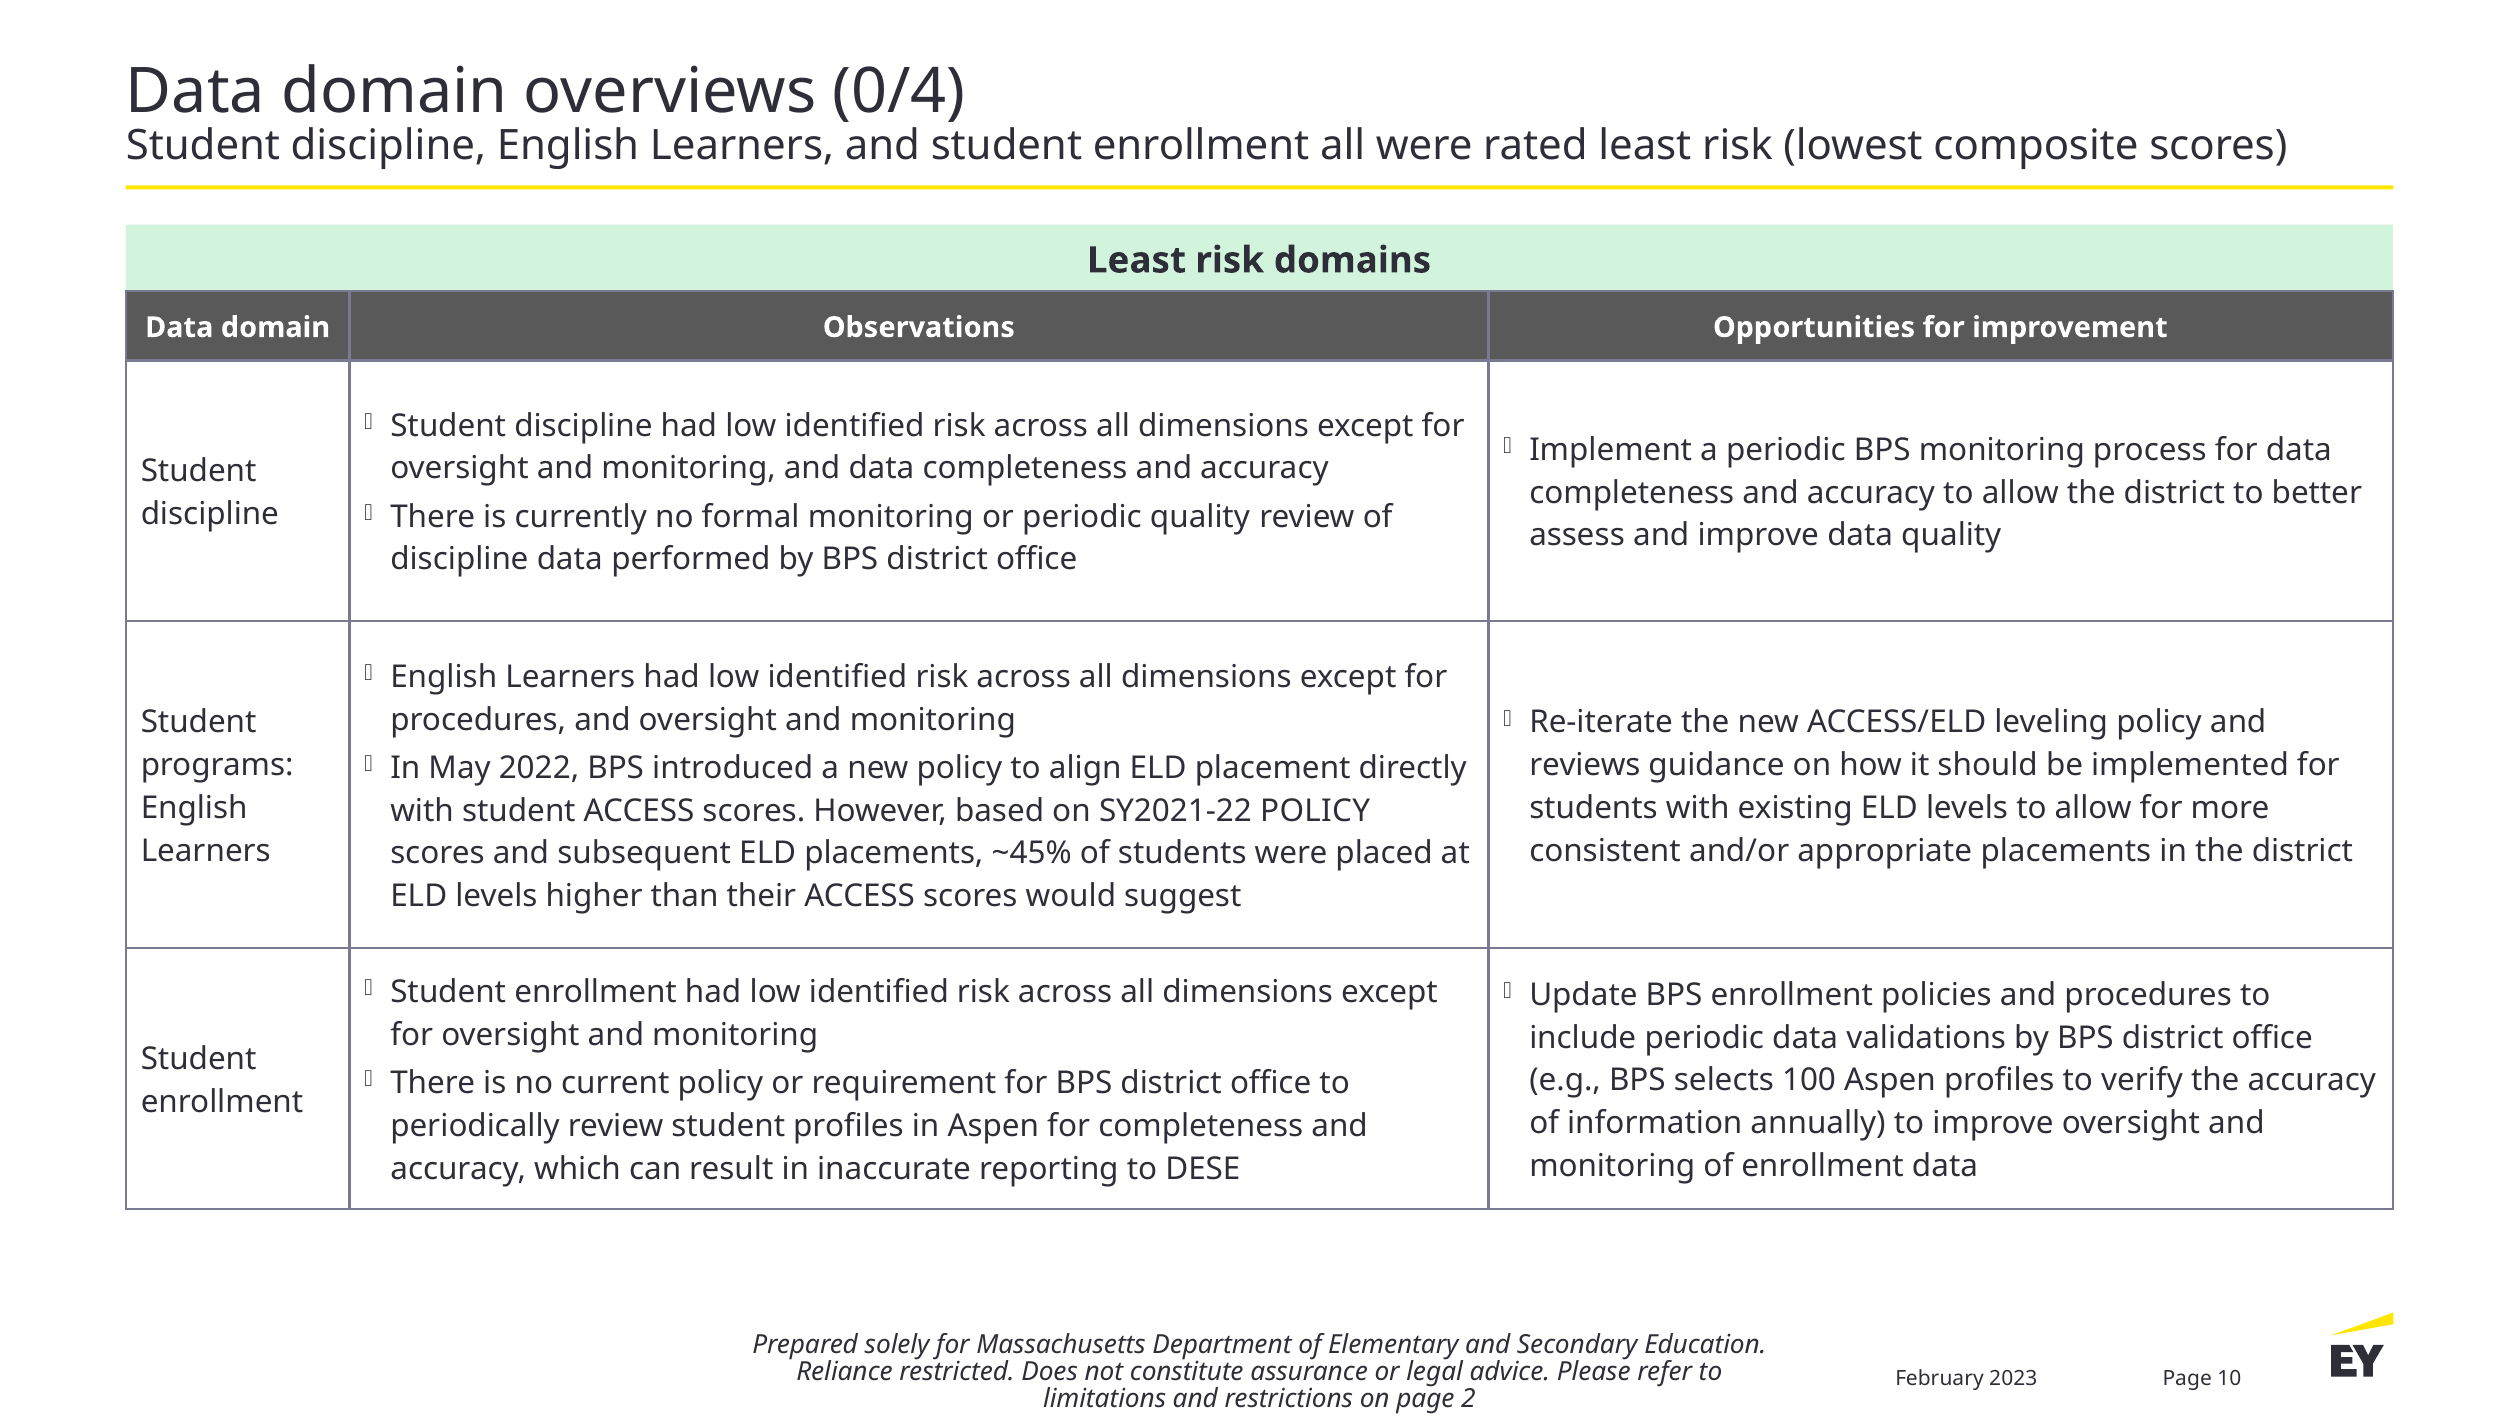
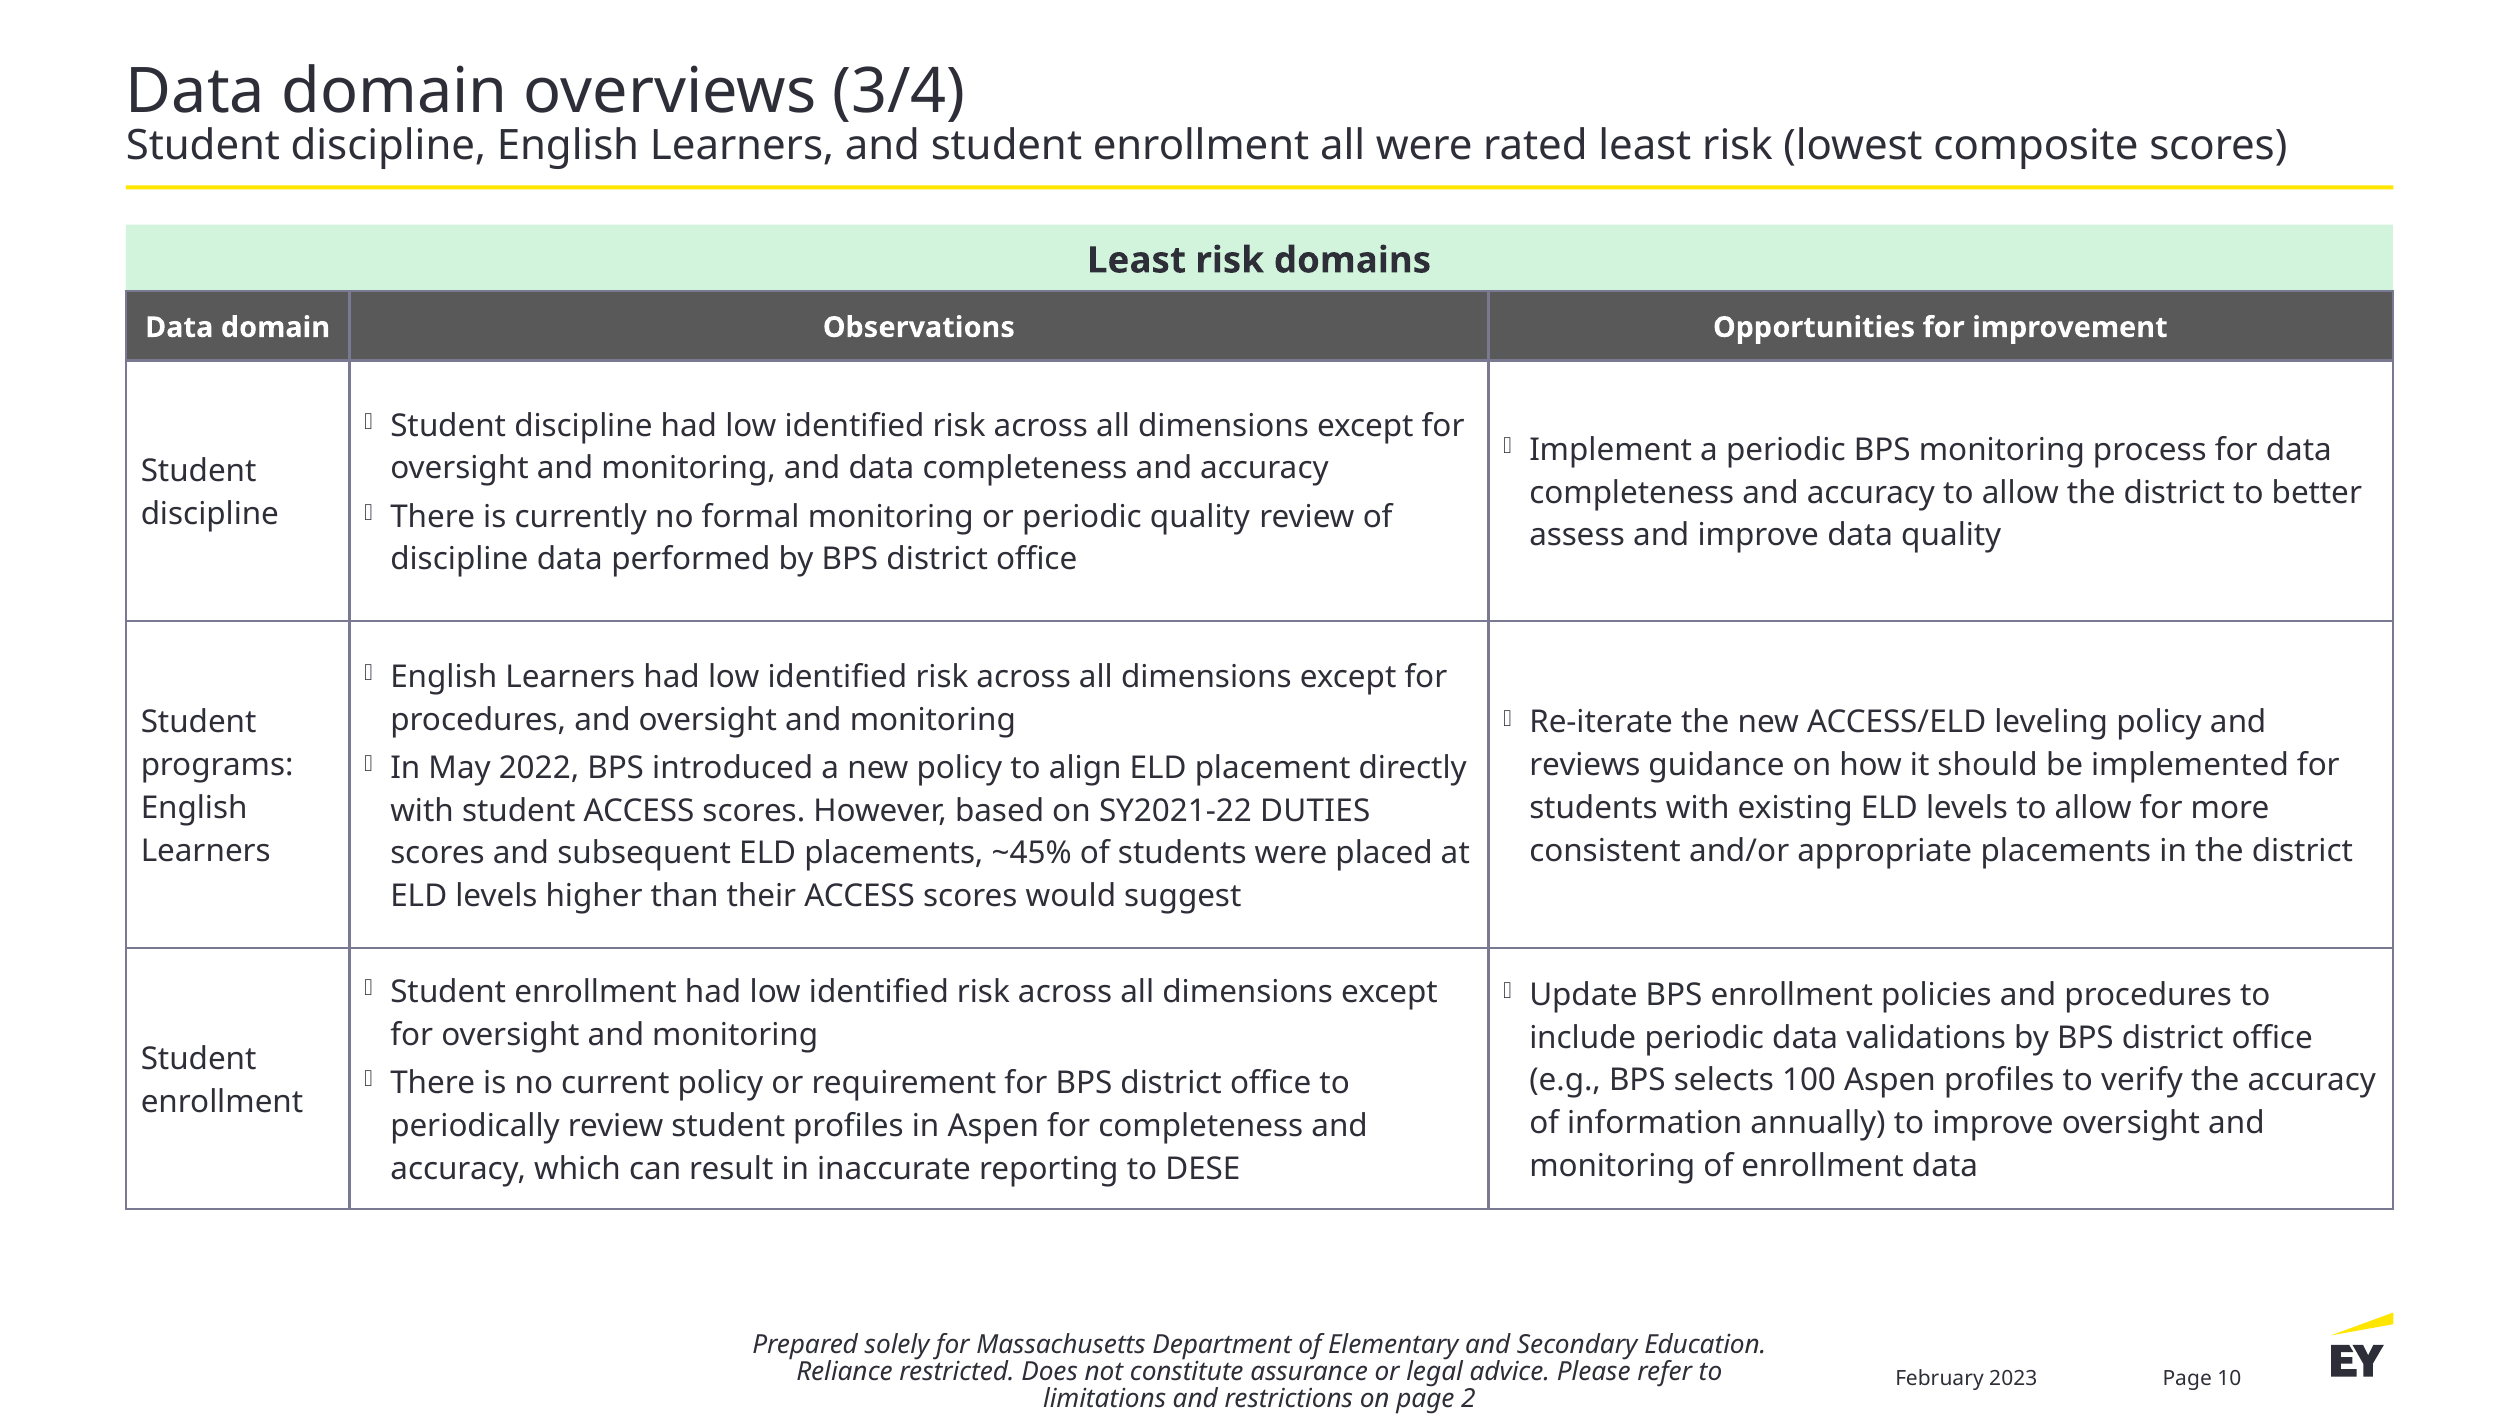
0/4: 0/4 -> 3/4 (899, 91)
SY2021-22 POLICY: POLICY -> DUTIES (1315, 811)
